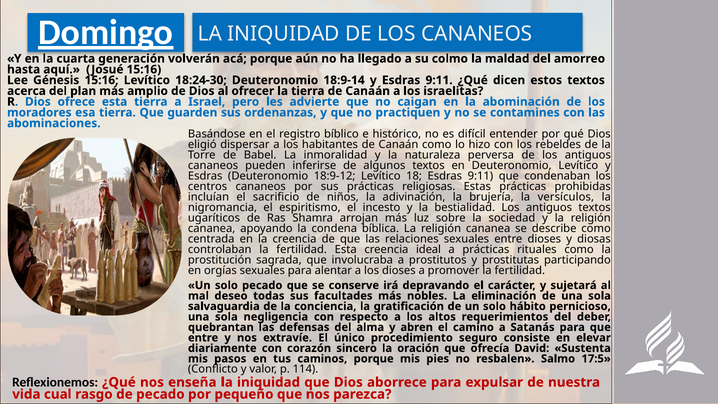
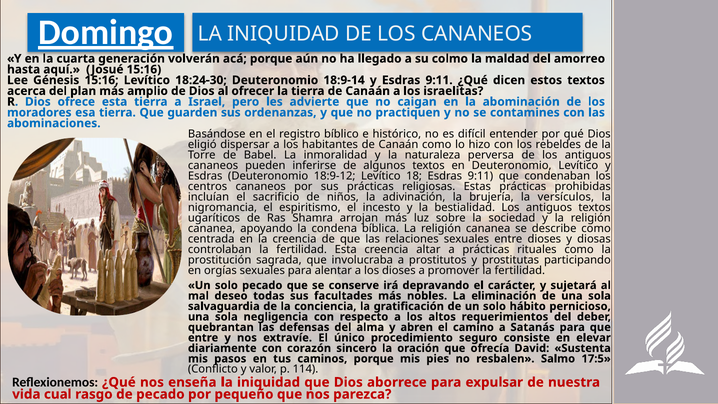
ideal: ideal -> altar (428, 249)
